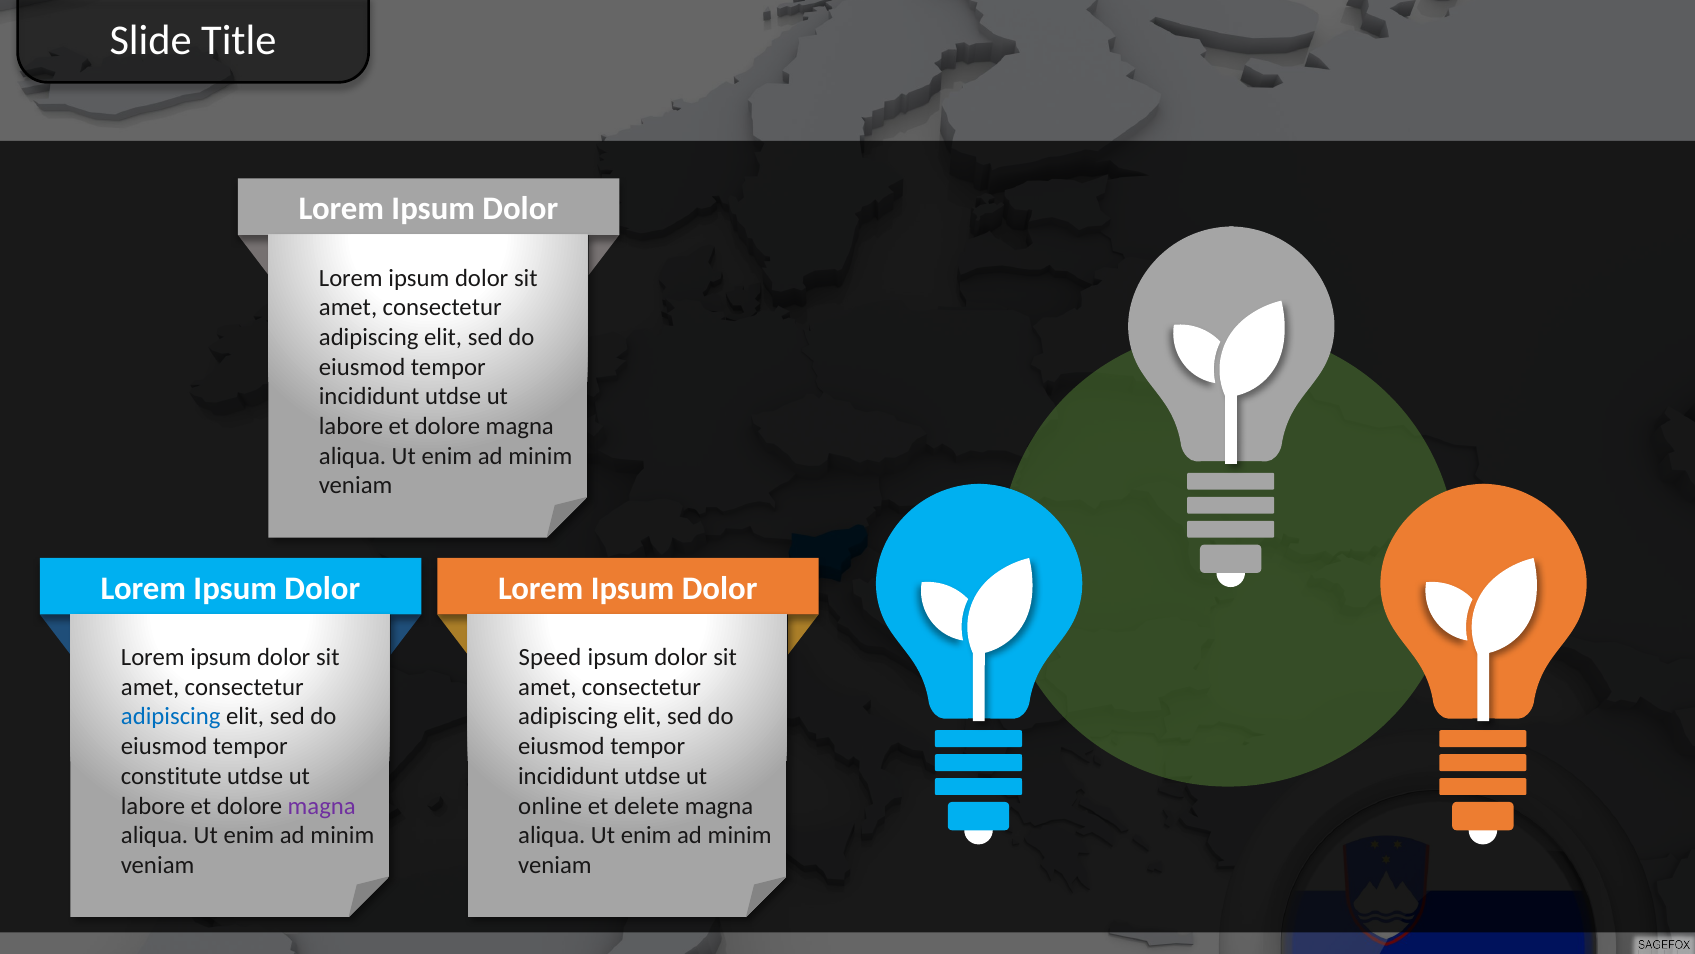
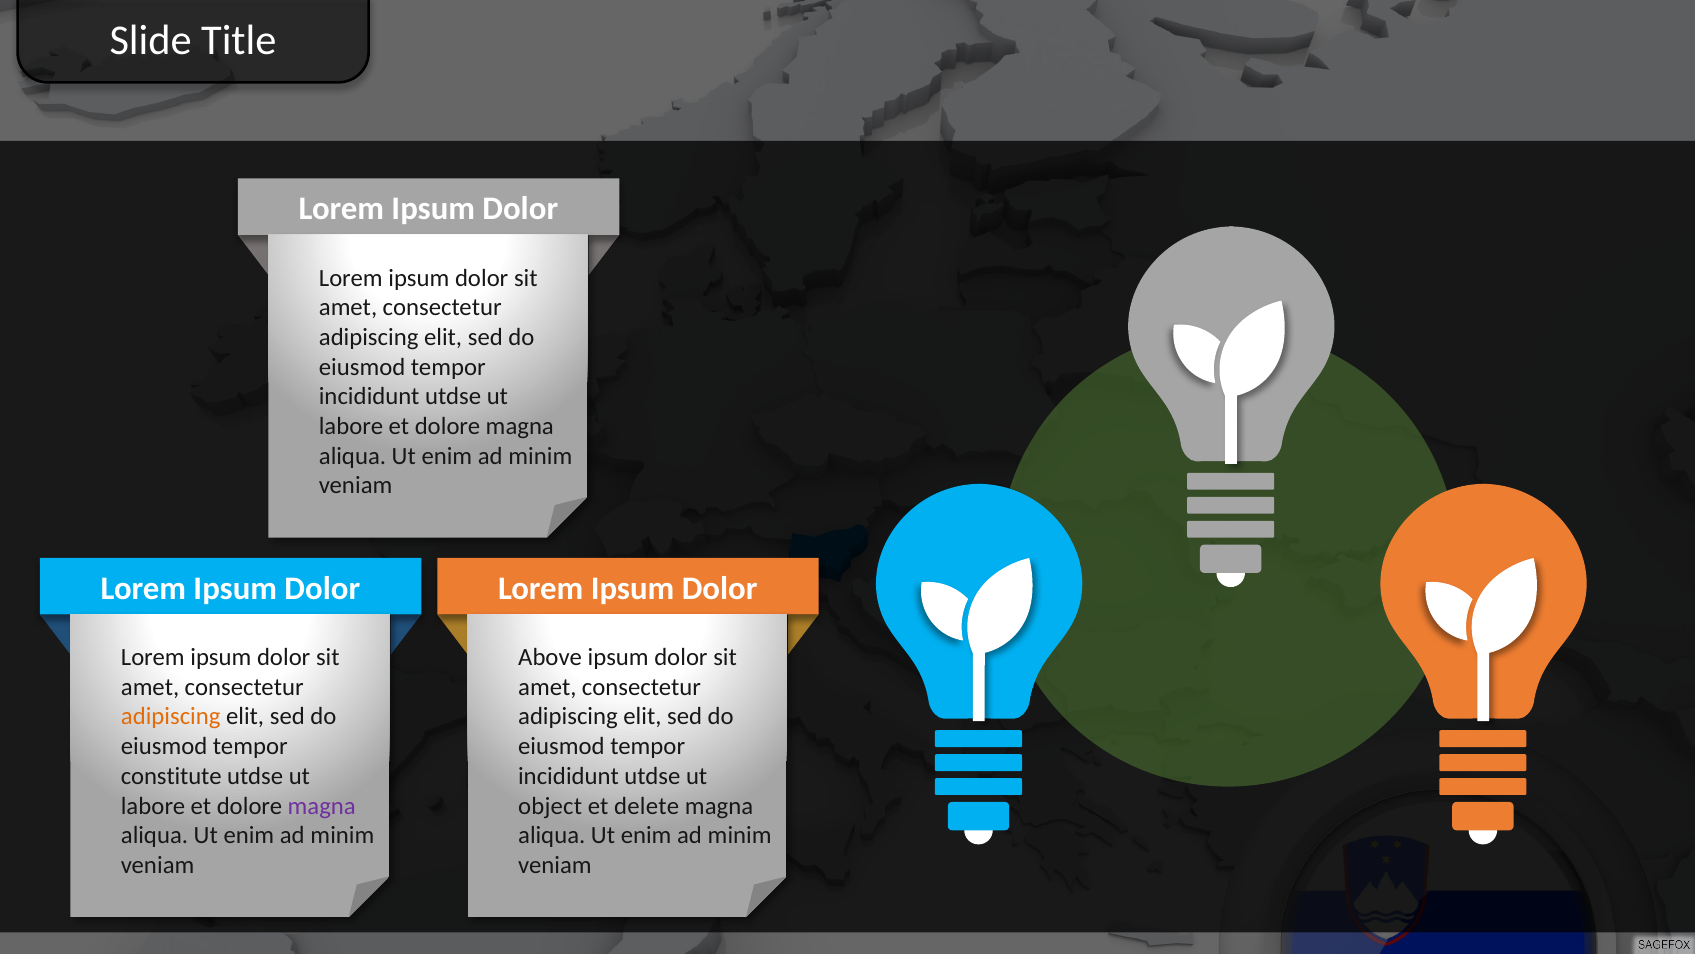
Speed: Speed -> Above (550, 657)
adipiscing colour: blue -> orange (171, 716)
online: online -> object (550, 805)
